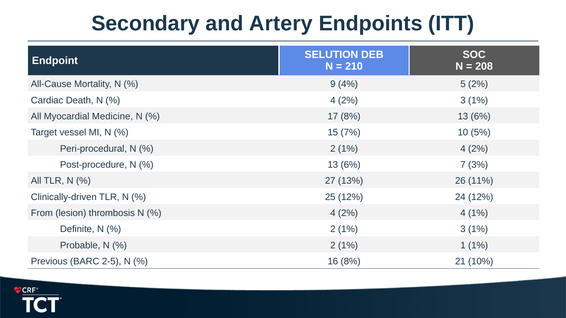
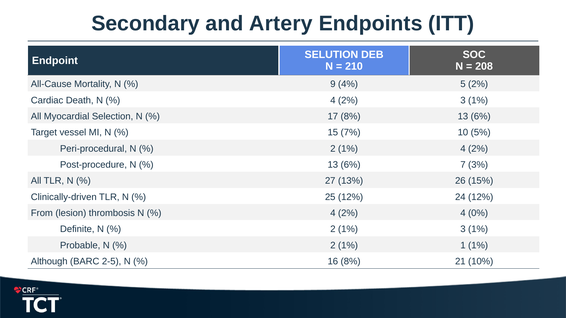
Medicine: Medicine -> Selection (113, 117)
11%: 11% -> 15% (481, 181)
4 1%: 1% -> 0% (478, 213)
Previous: Previous -> Although (49, 262)
